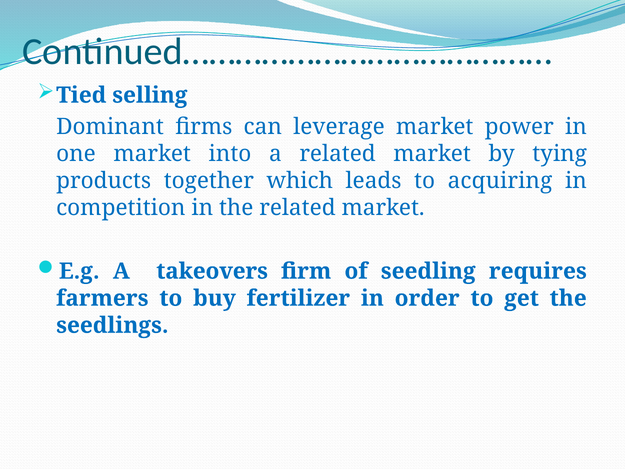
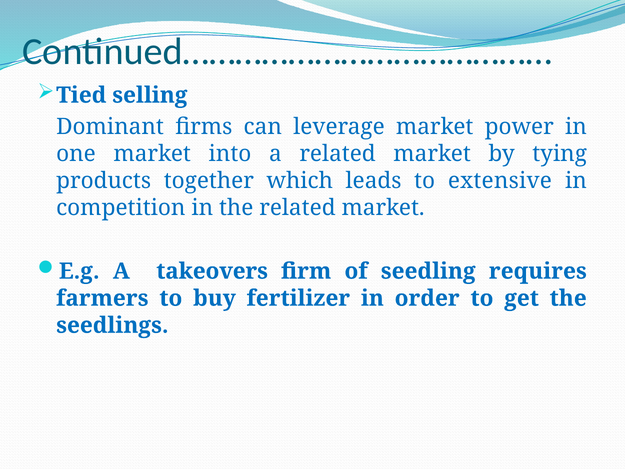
acquiring: acquiring -> extensive (500, 181)
